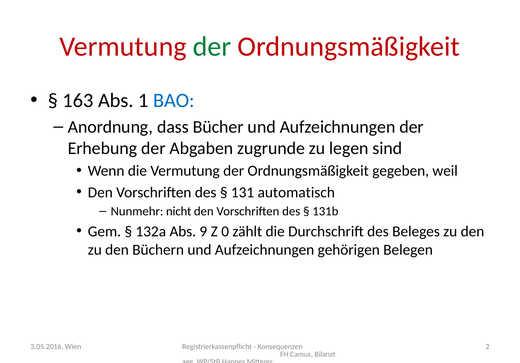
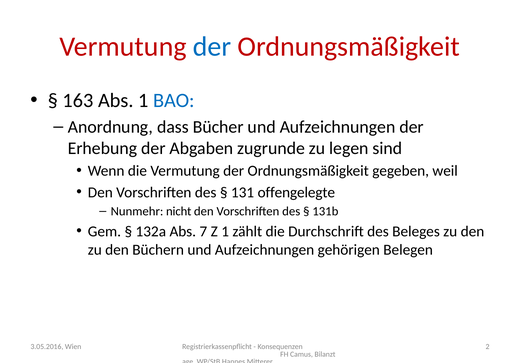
der colour: green -> blue (212, 47)
automatisch: automatisch -> offengelegte (296, 192)
9: 9 -> 7 (203, 232)
Z 0: 0 -> 1 (225, 232)
